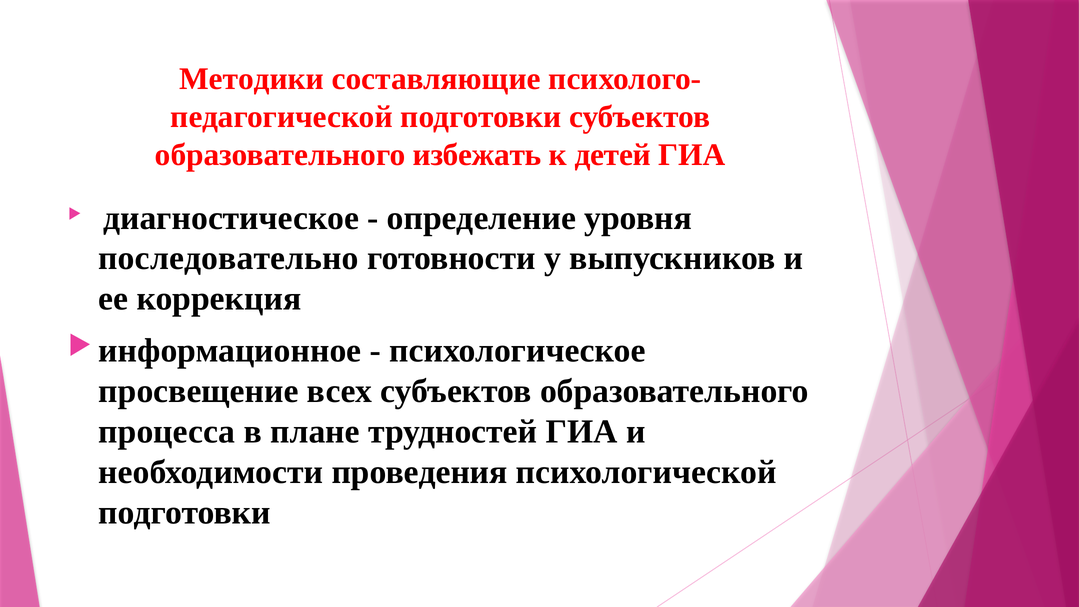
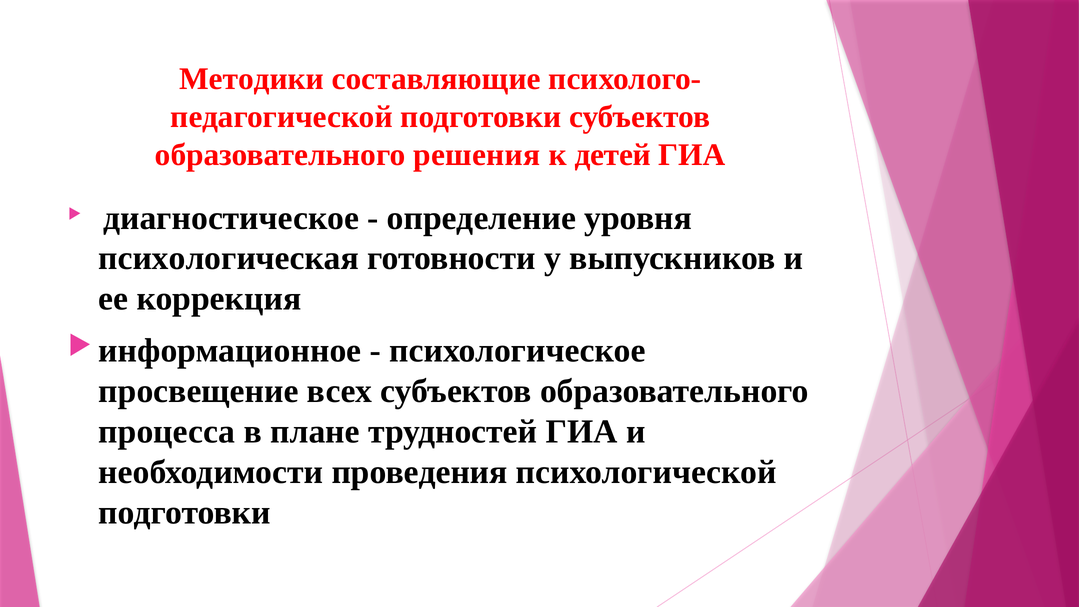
избежать: избежать -> решения (477, 155)
последовательно: последовательно -> психологическая (229, 258)
